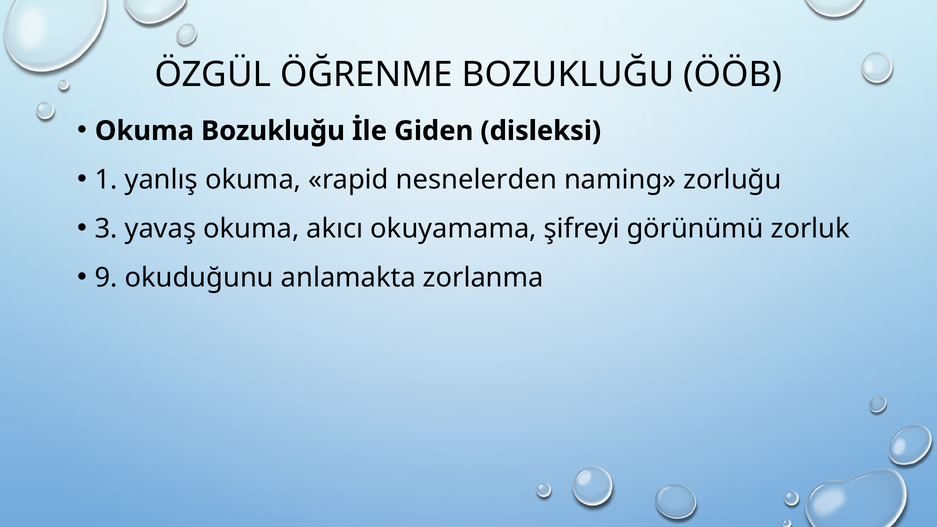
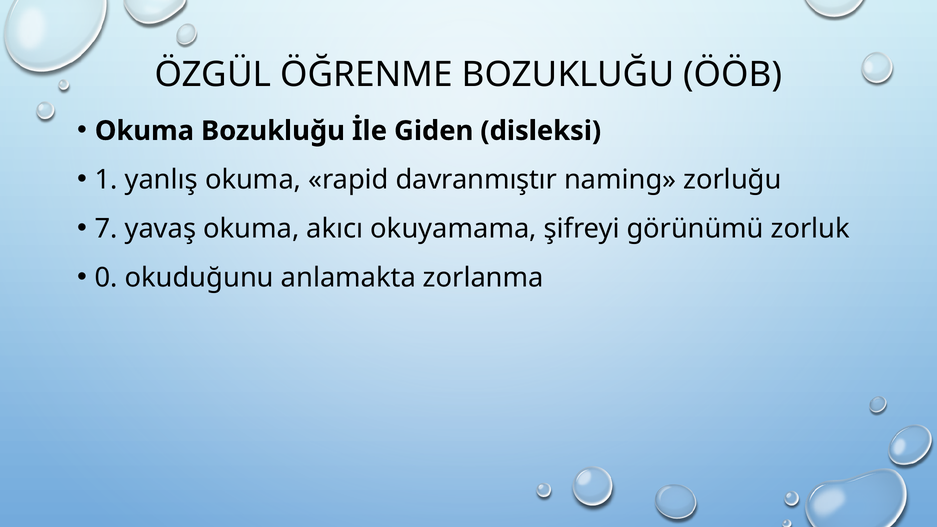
nesnelerden: nesnelerden -> davranmıştır (476, 180)
3: 3 -> 7 (106, 229)
9: 9 -> 0 (106, 278)
